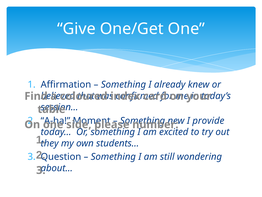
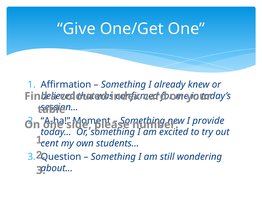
they: they -> cent (50, 143)
